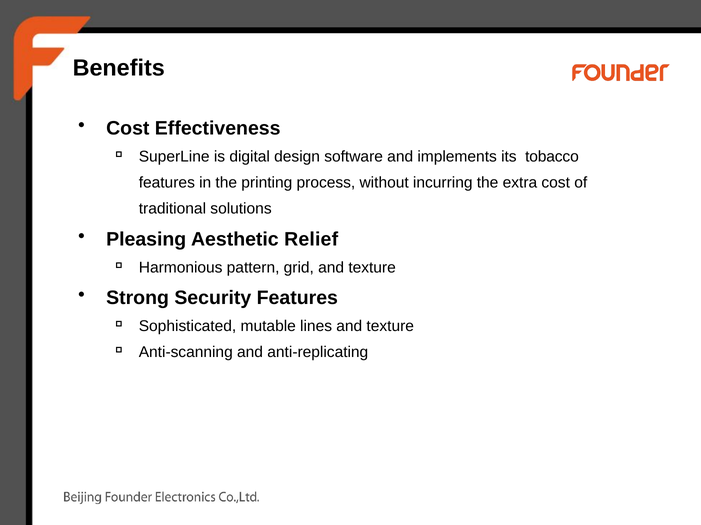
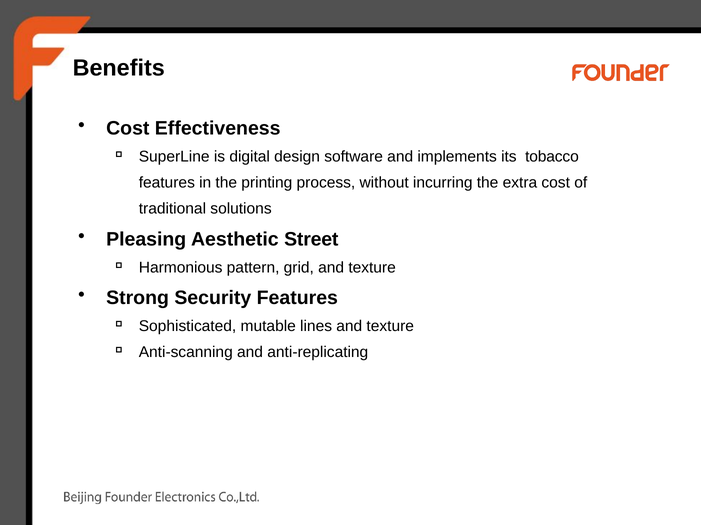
Relief: Relief -> Street (311, 240)
